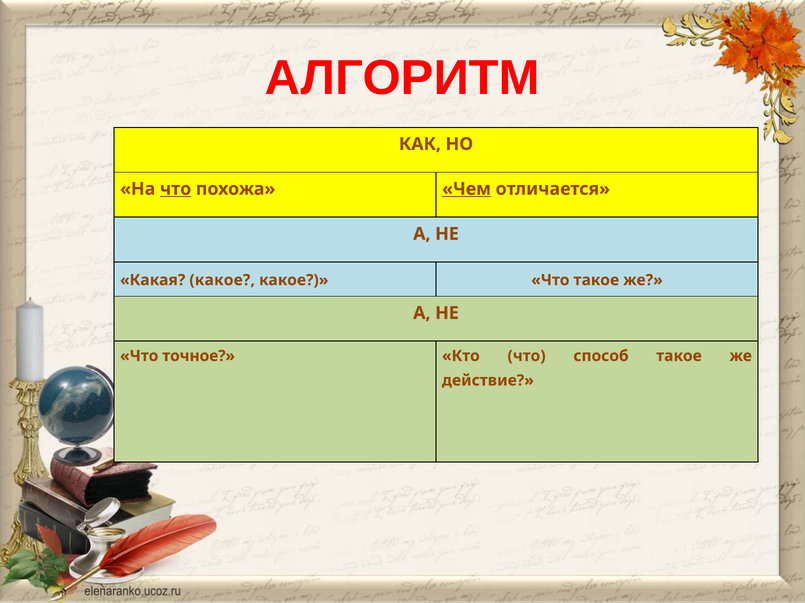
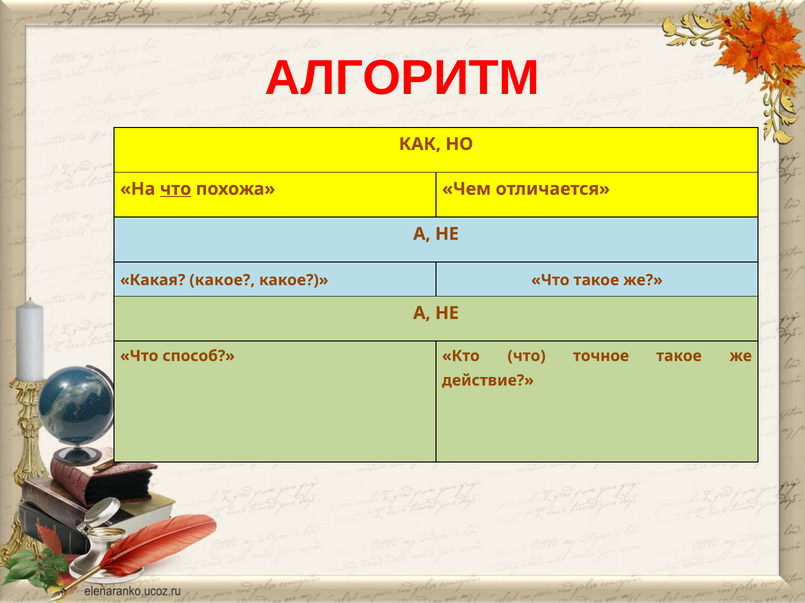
Чем underline: present -> none (467, 189)
точное: точное -> способ (199, 356)
способ: способ -> точное (601, 356)
